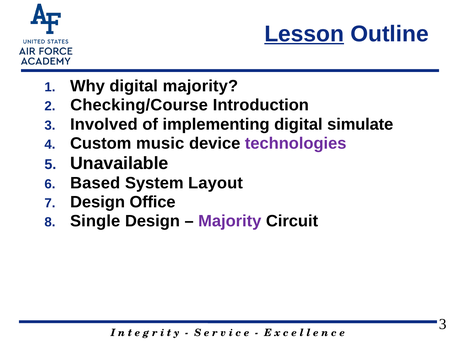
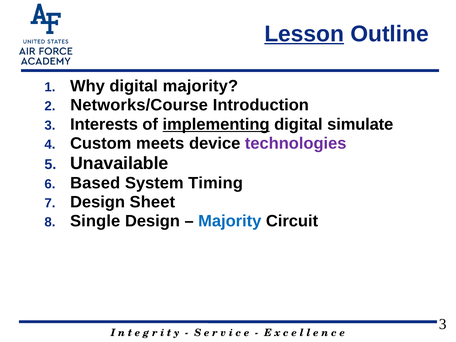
Checking/Course: Checking/Course -> Networks/Course (139, 105)
Involved: Involved -> Interests (104, 124)
implementing underline: none -> present (216, 124)
music: music -> meets (160, 143)
Layout: Layout -> Timing (216, 183)
Office: Office -> Sheet (152, 202)
Majority colour: purple -> blue (230, 221)
